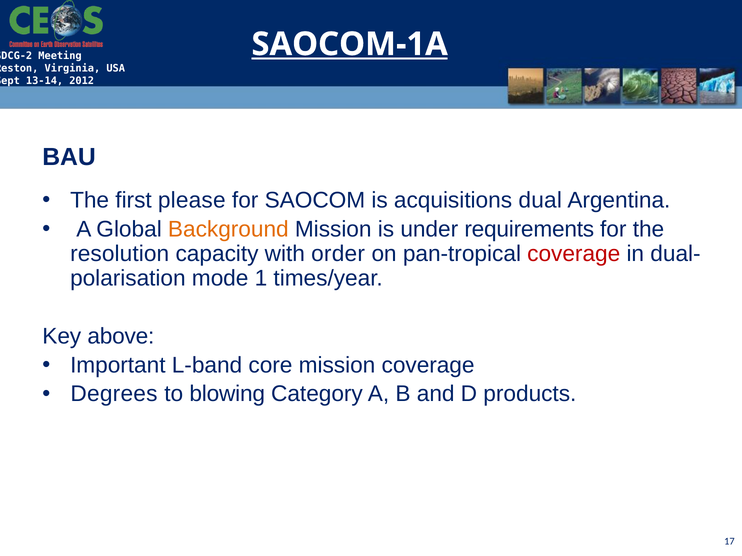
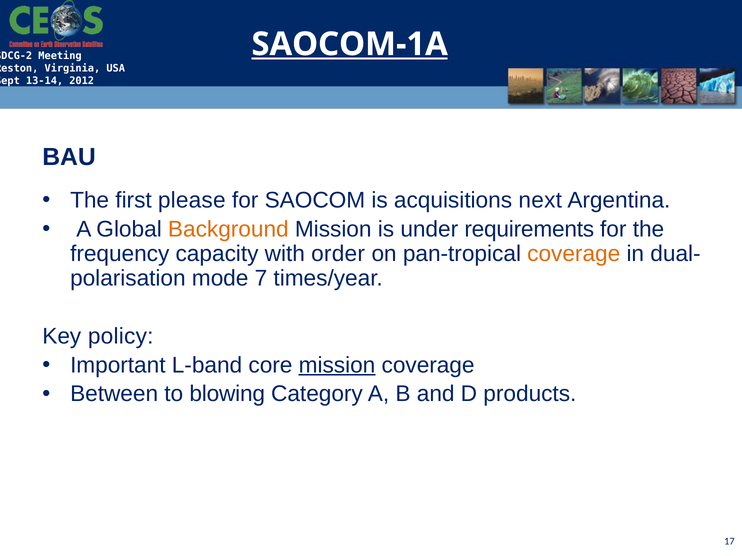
dual: dual -> next (540, 200)
resolution: resolution -> frequency (120, 254)
coverage colour: red -> orange (574, 254)
1: 1 -> 7 (261, 278)
above: above -> policy (121, 336)
mission underline: none -> present (337, 365)
Degrees: Degrees -> Between (114, 394)
